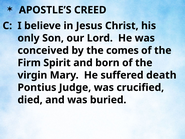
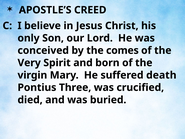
Firm: Firm -> Very (29, 63)
Judge: Judge -> Three (75, 87)
